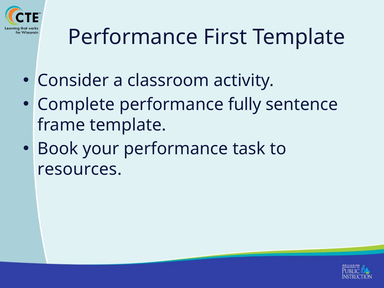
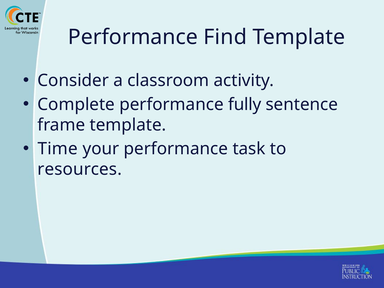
First: First -> Find (225, 37)
Book: Book -> Time (58, 149)
